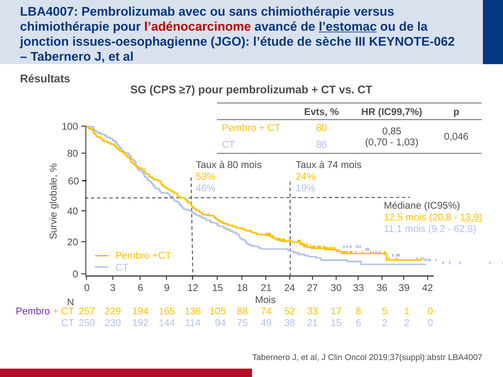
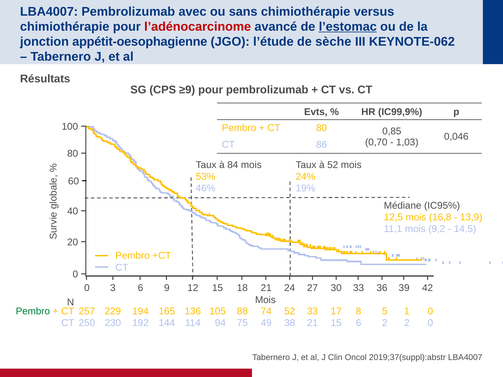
issues-oesophagienne: issues-oesophagienne -> appétit-oesophagienne (140, 42)
≥7: ≥7 -> ≥9 (187, 90)
IC99,7%: IC99,7% -> IC99,9% (400, 112)
à 80: 80 -> 84 (233, 165)
à 74: 74 -> 52 (333, 165)
20,8: 20,8 -> 16,8 (440, 217)
13,9 underline: present -> none (471, 217)
62,8: 62,8 -> 14,5 (465, 229)
Pembro colour: purple -> green (33, 311)
